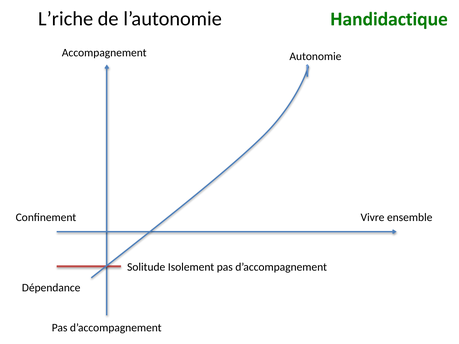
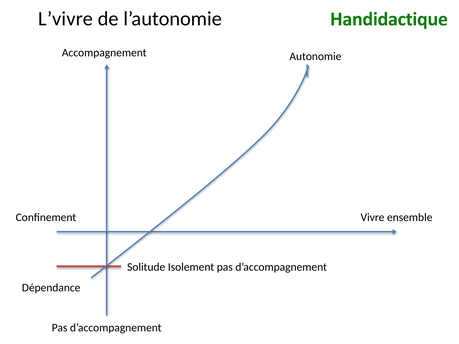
L’riche: L’riche -> L’vivre (66, 19)
